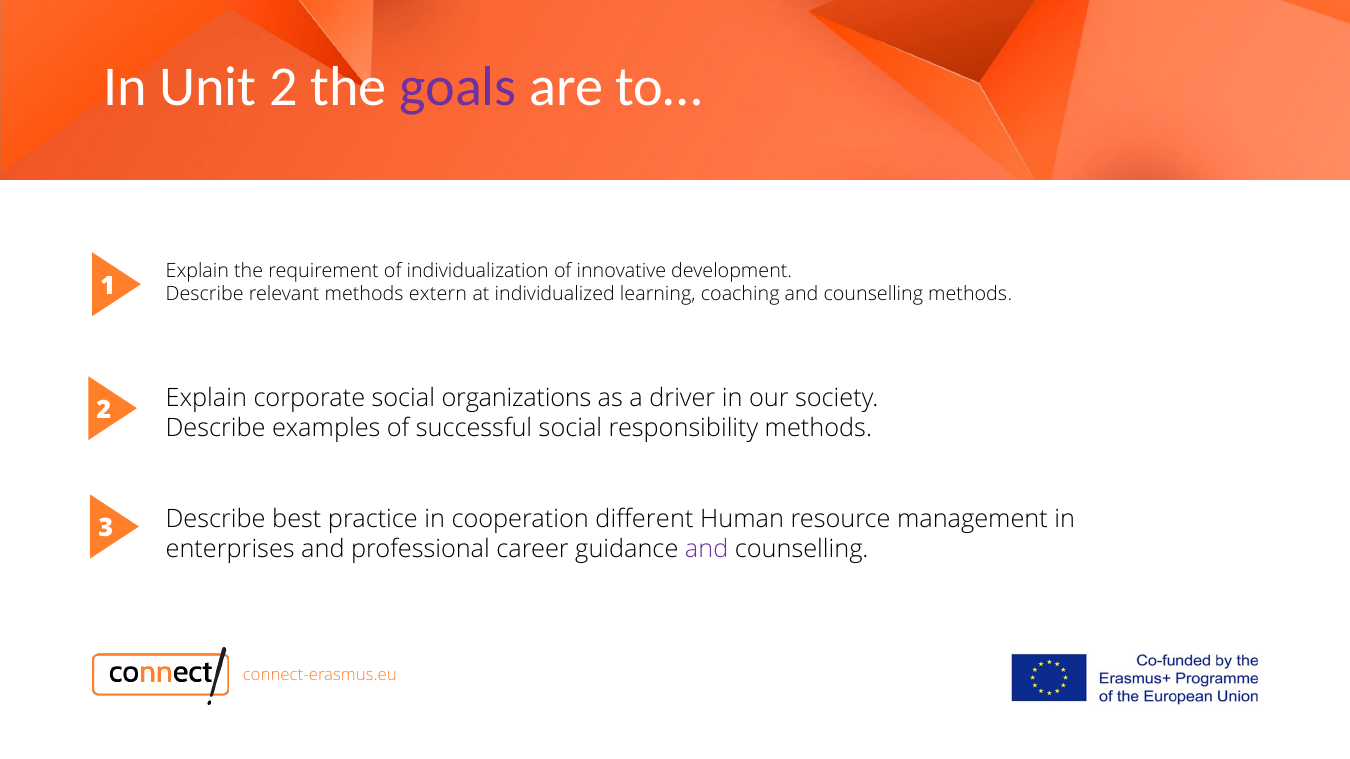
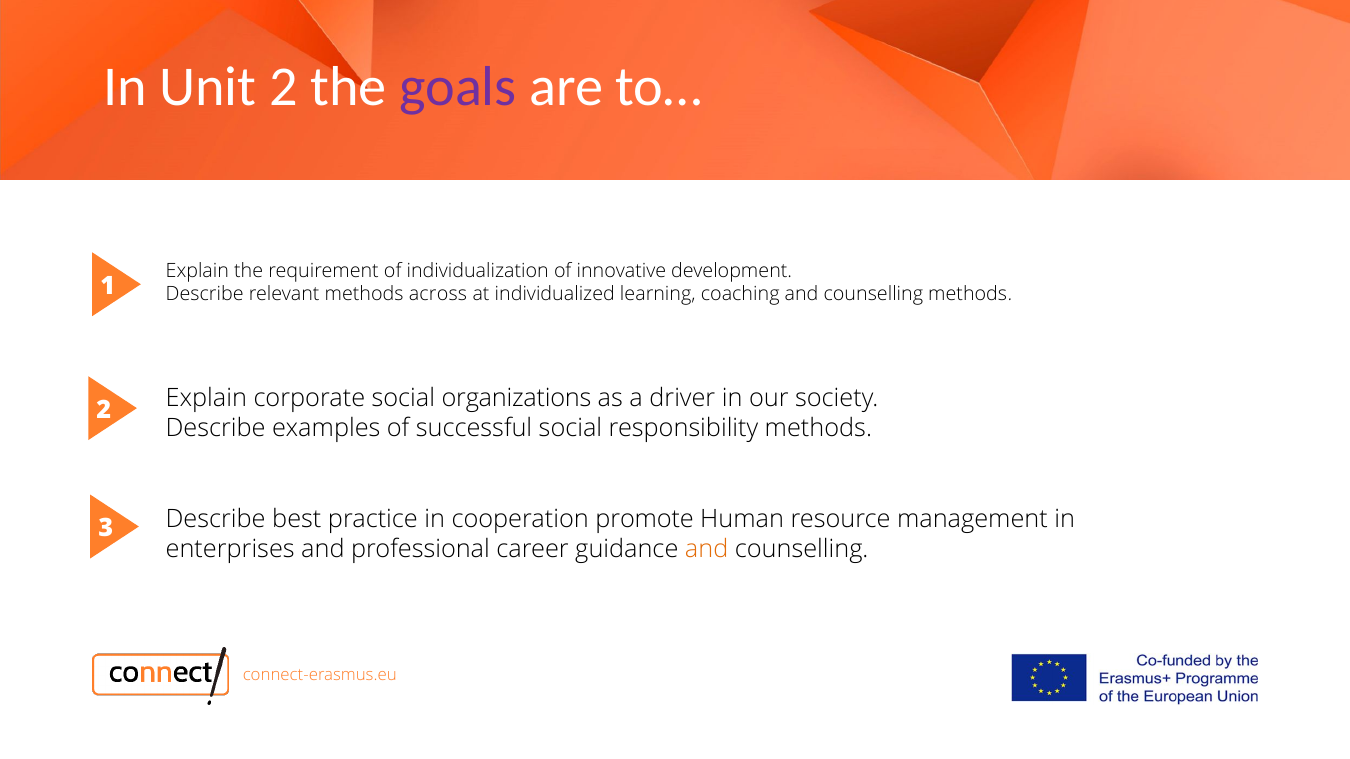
extern: extern -> across (438, 294)
different: different -> promote (645, 519)
and colour: purple -> orange (707, 550)
